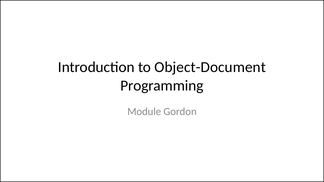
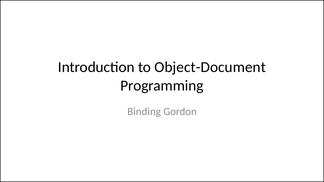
Module: Module -> Binding (144, 112)
